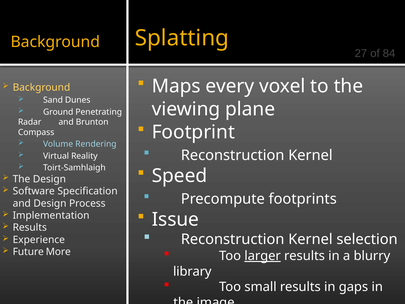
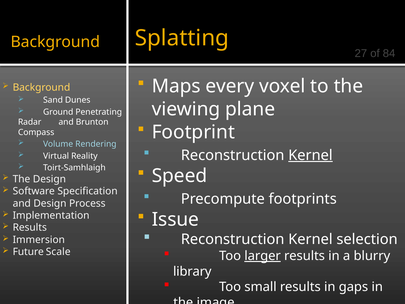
Kernel underline: none -> present (310, 155)
Experience: Experience -> Immersion (39, 240)
More: More -> Scale (58, 252)
